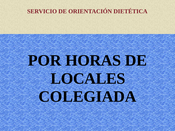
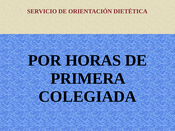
LOCALES: LOCALES -> PRIMERA (88, 79)
